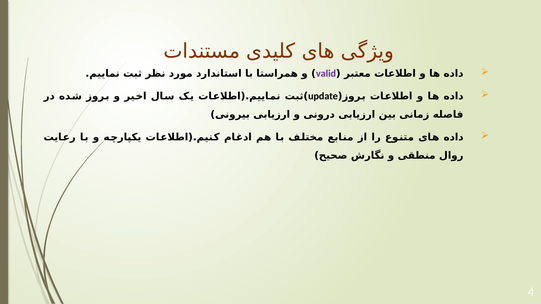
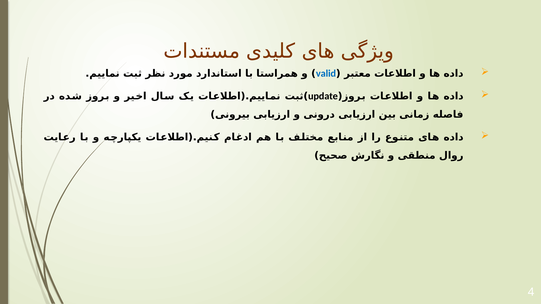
valid colour: purple -> blue (326, 73)
